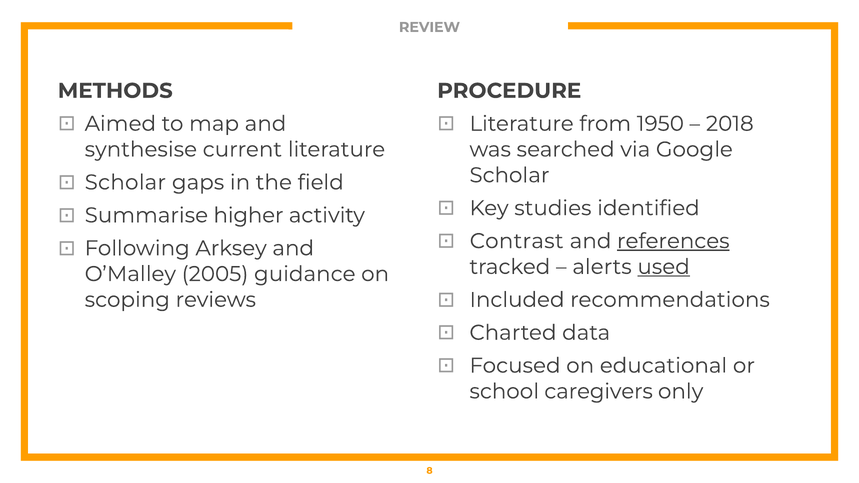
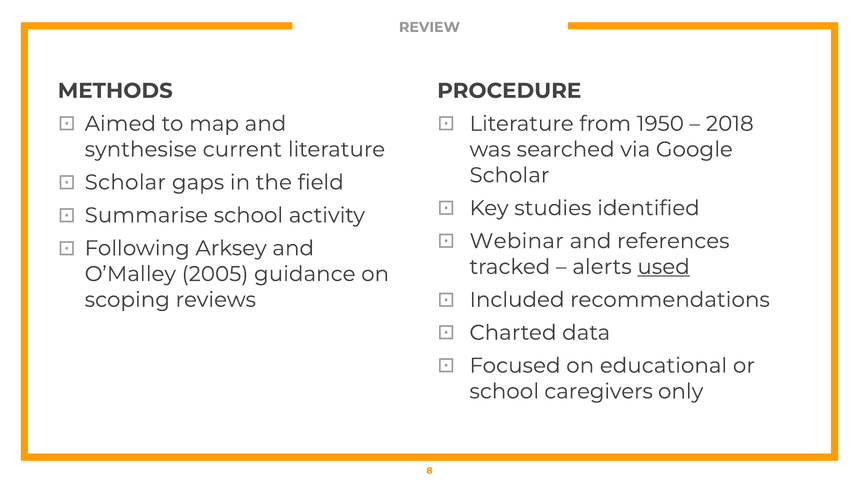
Summarise higher: higher -> school (248, 215)
Contrast: Contrast -> Webinar (517, 241)
references underline: present -> none (673, 241)
